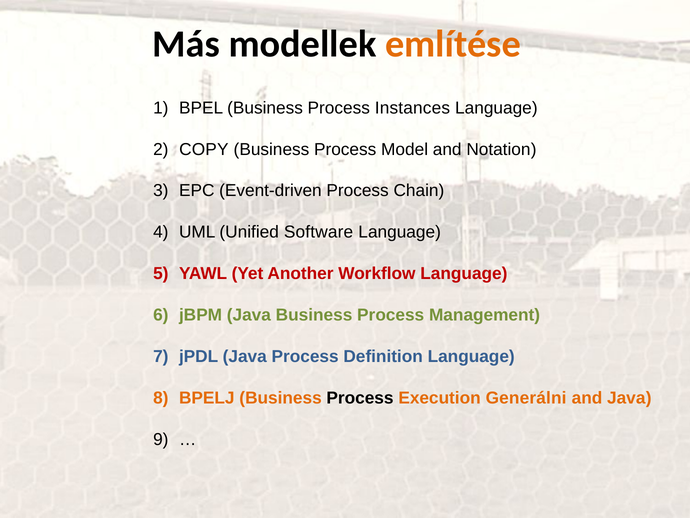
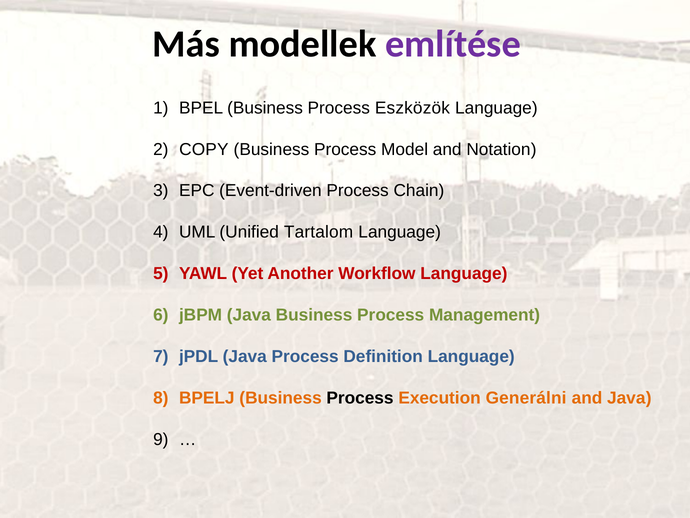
említése colour: orange -> purple (453, 44)
Instances: Instances -> Eszközök (412, 108)
Software: Software -> Tartalom (319, 232)
